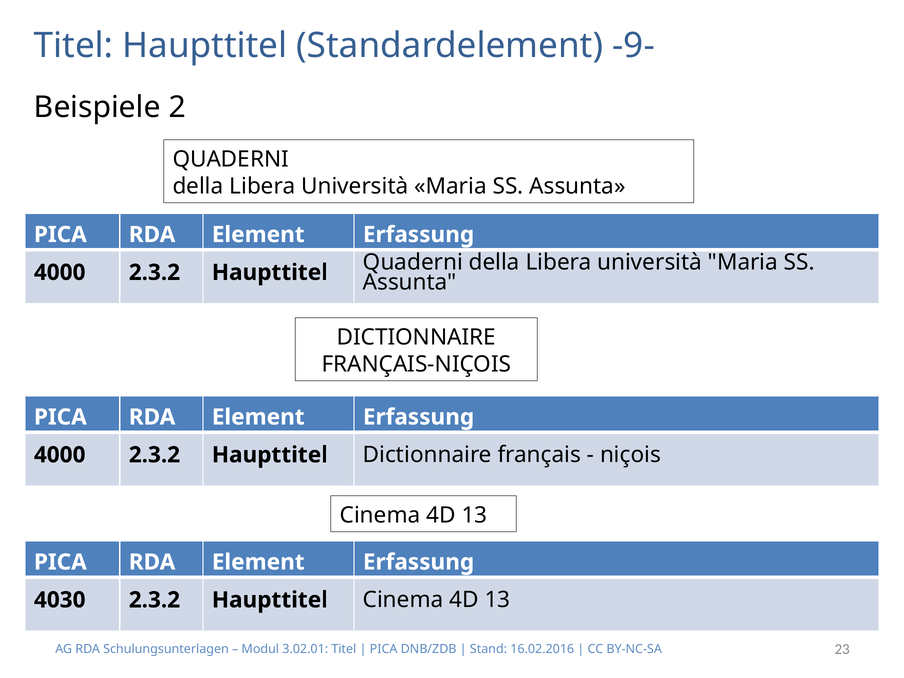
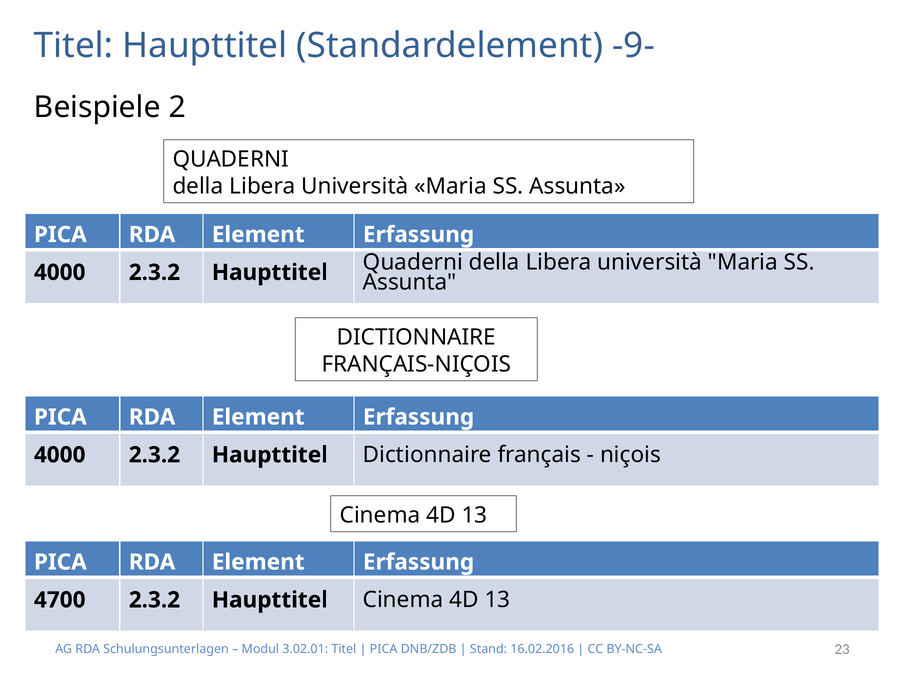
4030: 4030 -> 4700 (60, 600)
